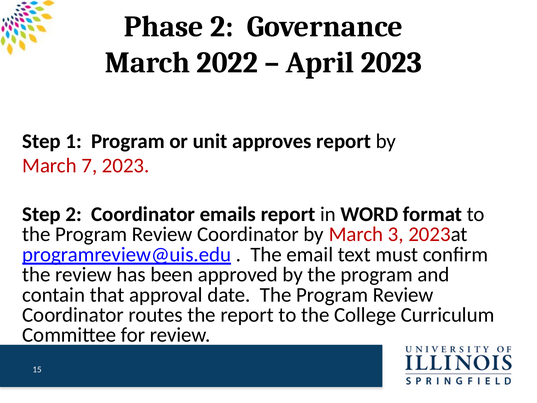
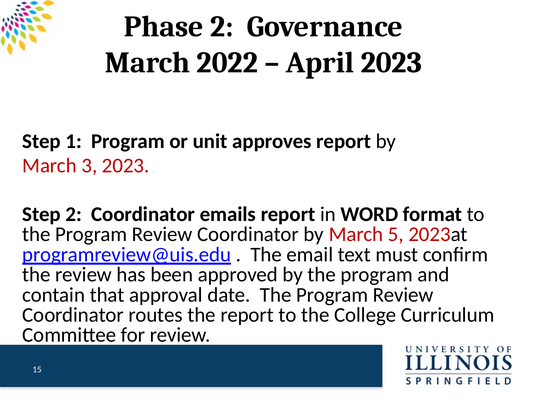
7: 7 -> 3 (89, 166)
3: 3 -> 5 (396, 234)
